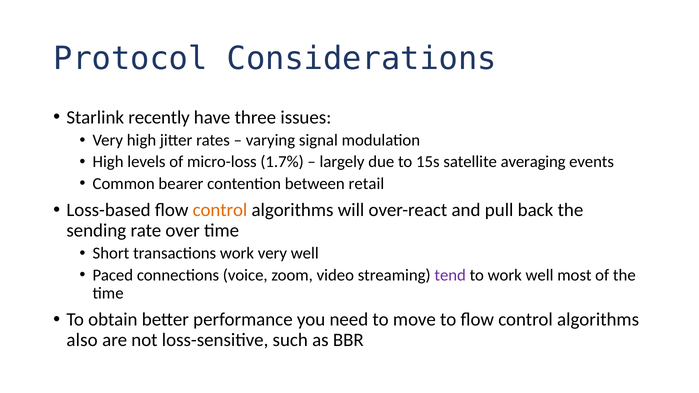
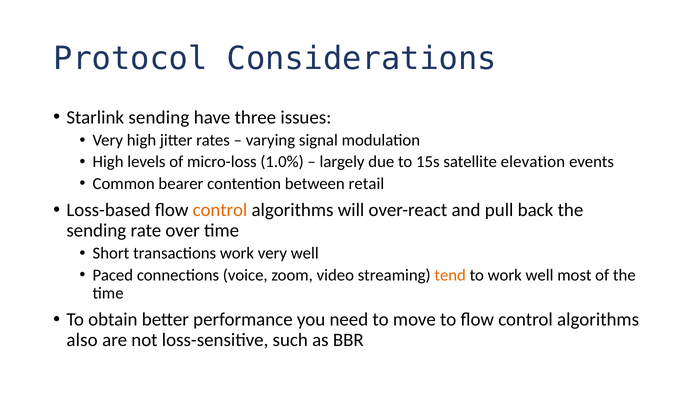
Starlink recently: recently -> sending (159, 117)
1.7%: 1.7% -> 1.0% (282, 162)
averaging: averaging -> elevation (533, 162)
tend colour: purple -> orange (450, 275)
